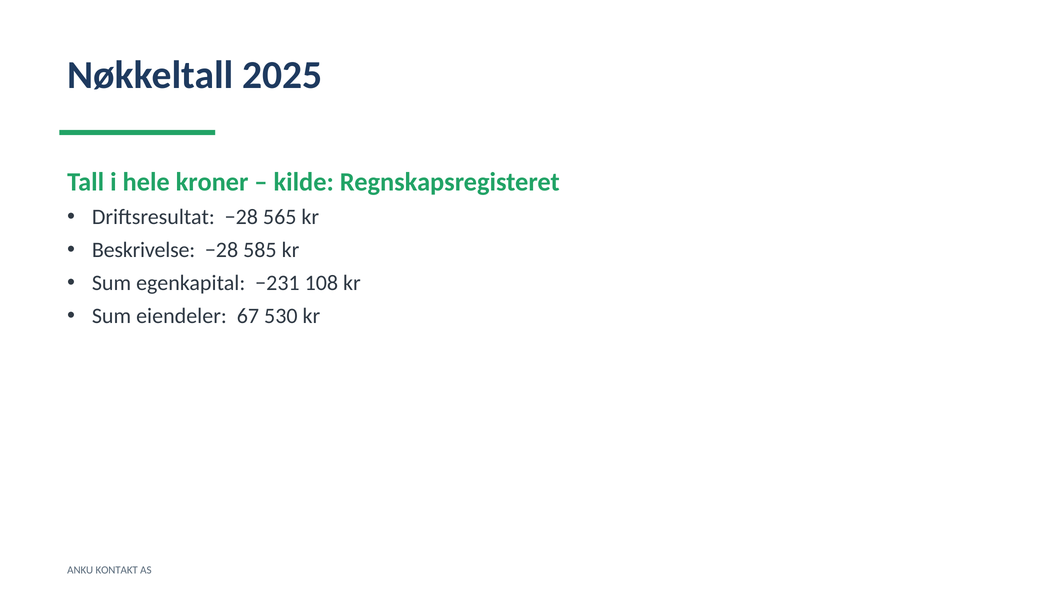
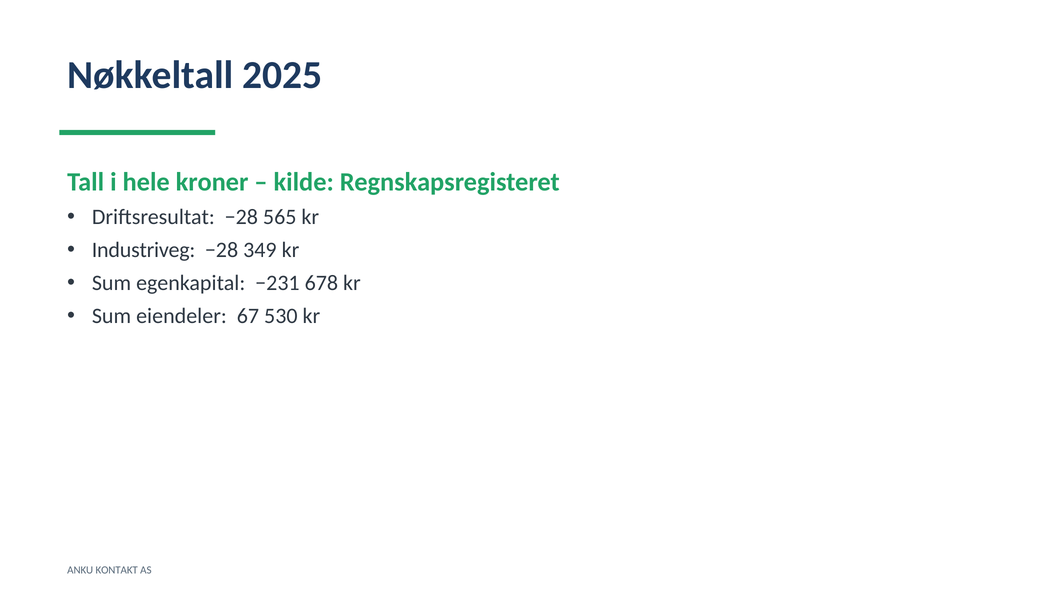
Beskrivelse: Beskrivelse -> Industriveg (144, 250)
585: 585 -> 349 (260, 250)
108: 108 -> 678 (321, 283)
